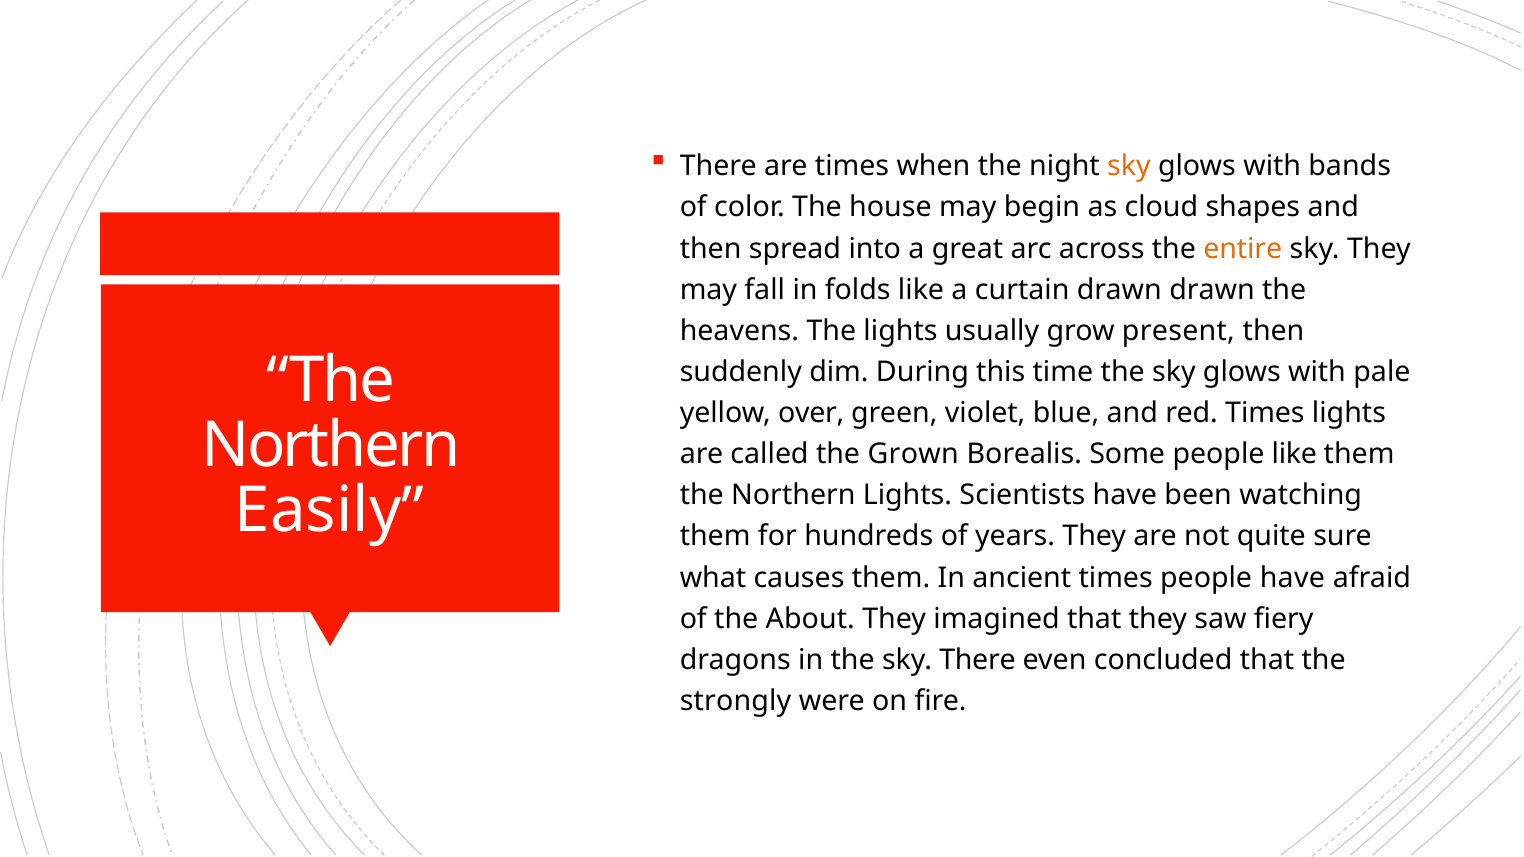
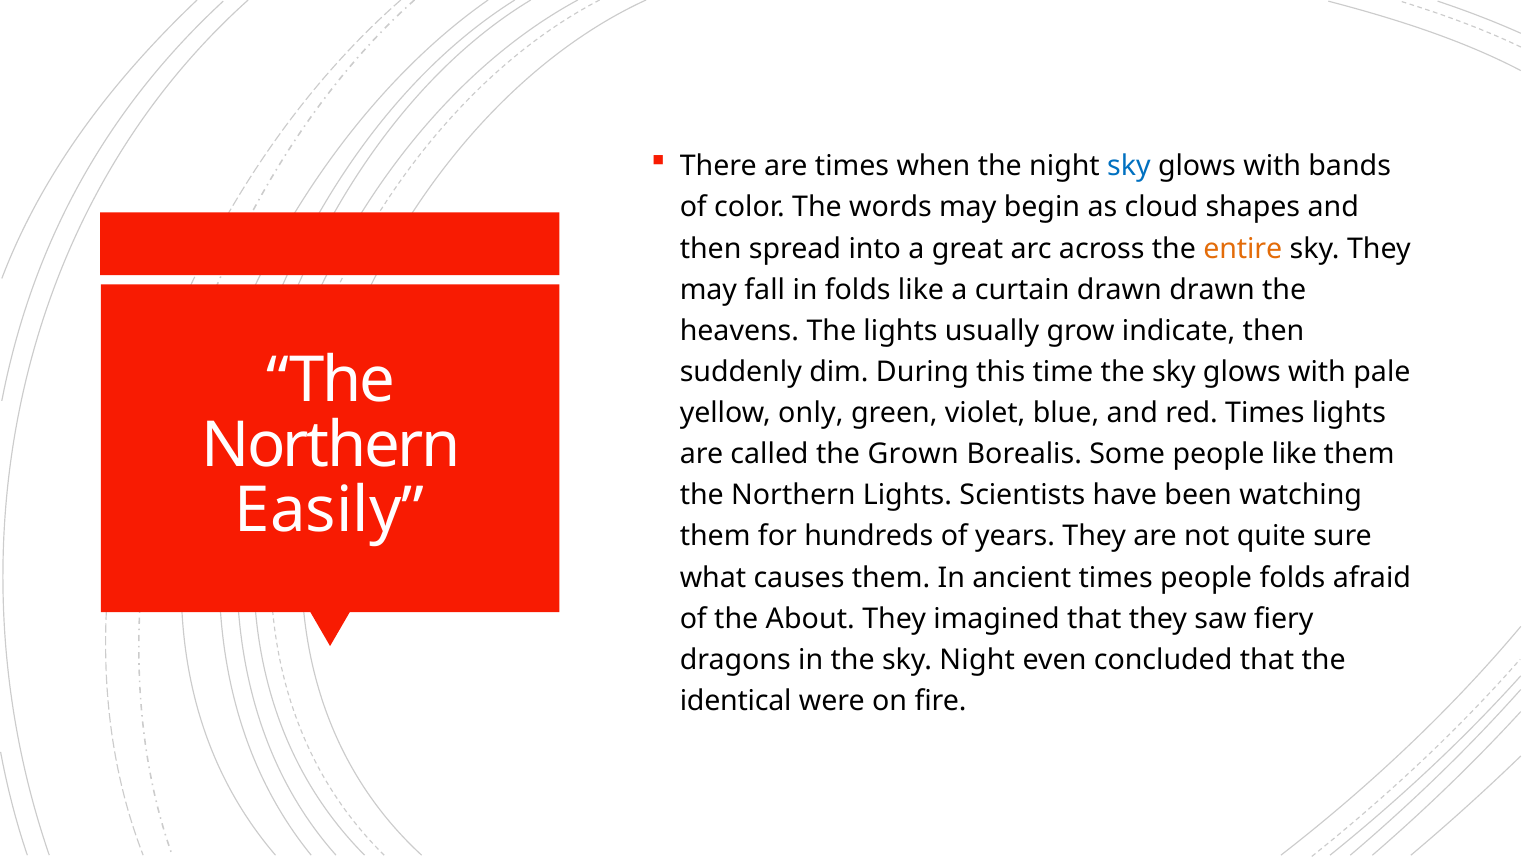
sky colour: orange -> blue (1129, 166)
house: house -> words (890, 208)
present: present -> indicate (1179, 331)
over: over -> only (811, 413)
people have: have -> folds (1293, 578)
sky There: There -> Night (977, 660)
strongly: strongly -> identical (736, 701)
